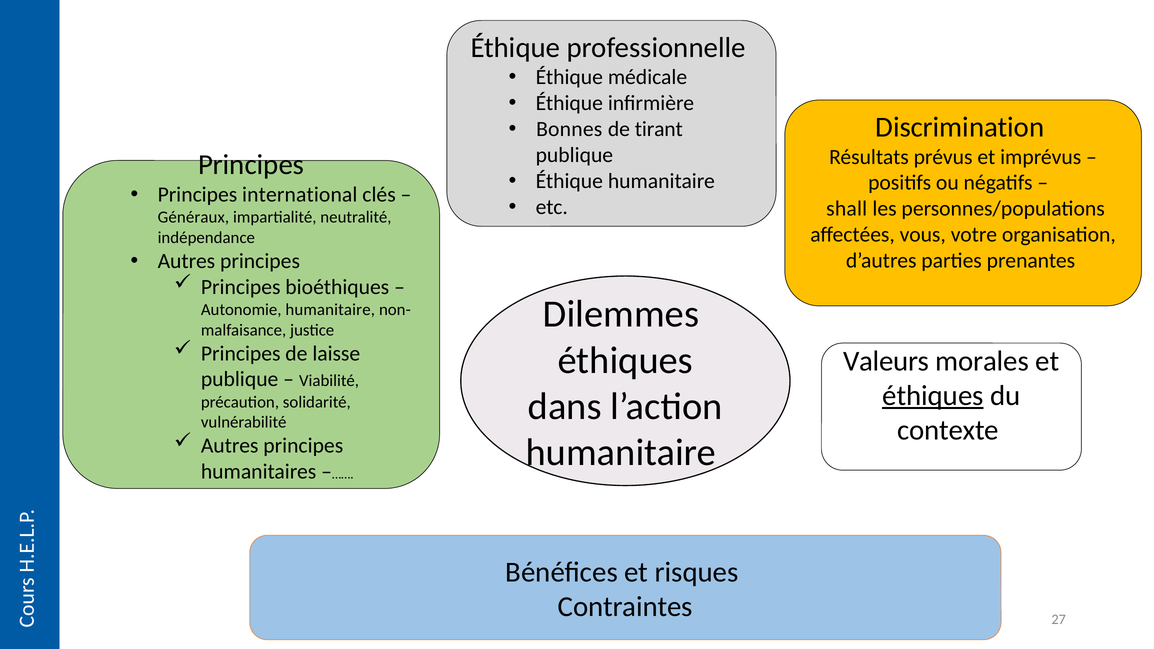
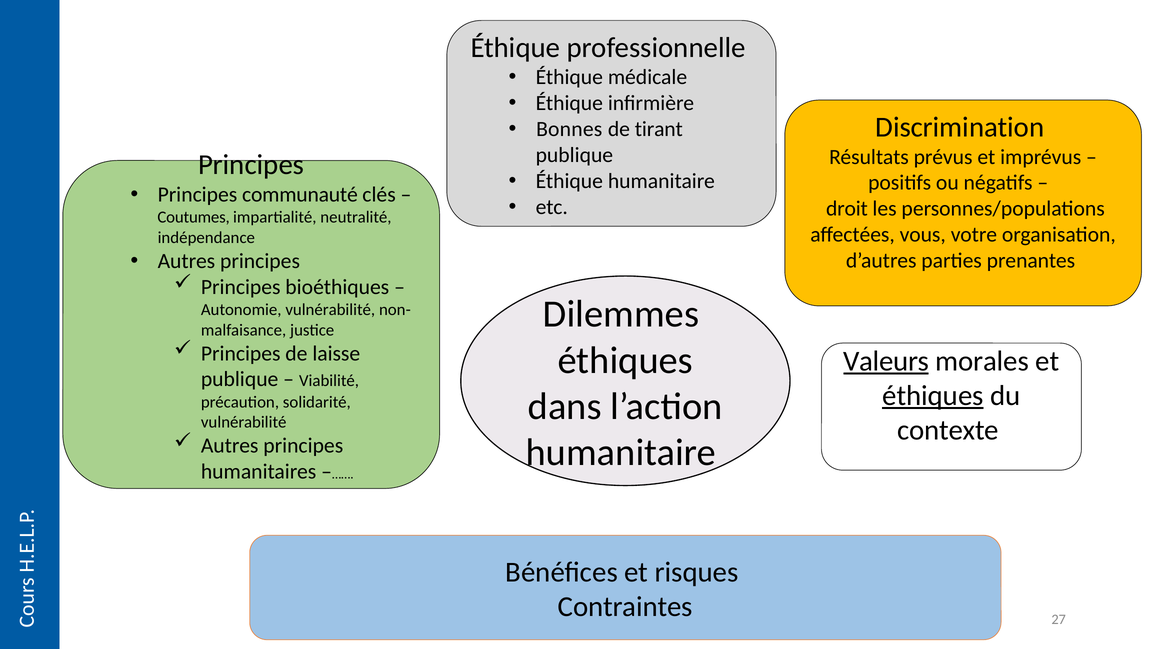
international: international -> communauté (300, 195)
shall: shall -> droit (847, 209)
Généraux: Généraux -> Coutumes (194, 217)
Autonomie humanitaire: humanitaire -> vulnérabilité (330, 310)
Valeurs underline: none -> present (886, 361)
